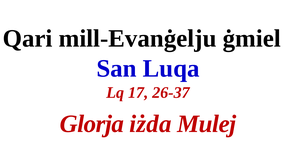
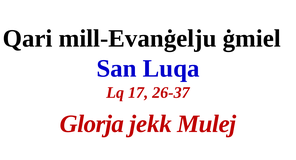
iżda: iżda -> jekk (151, 123)
